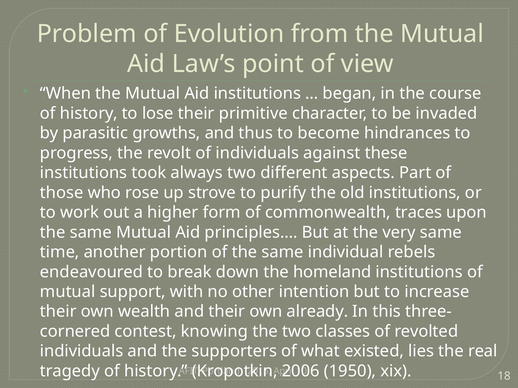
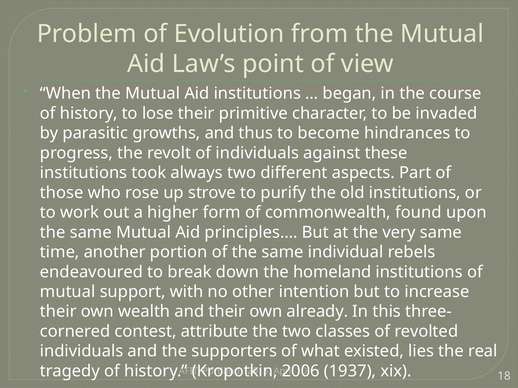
traces: traces -> found (418, 213)
knowing: knowing -> attribute (214, 332)
1950: 1950 -> 1937 (350, 371)
